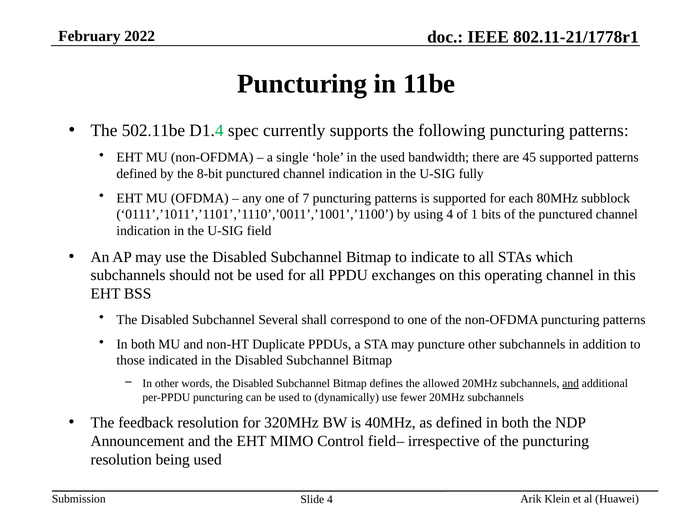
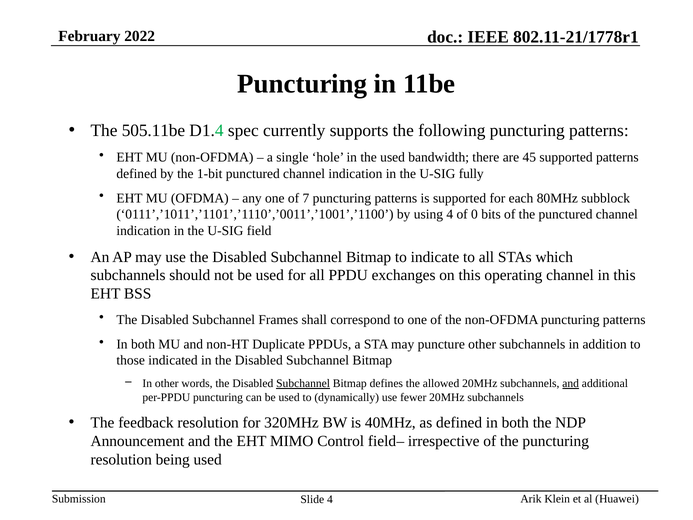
502.11be: 502.11be -> 505.11be (153, 131)
8-bit: 8-bit -> 1-bit (210, 173)
1: 1 -> 0 (474, 214)
Several: Several -> Frames (278, 319)
Subchannel underline: none -> present (303, 383)
